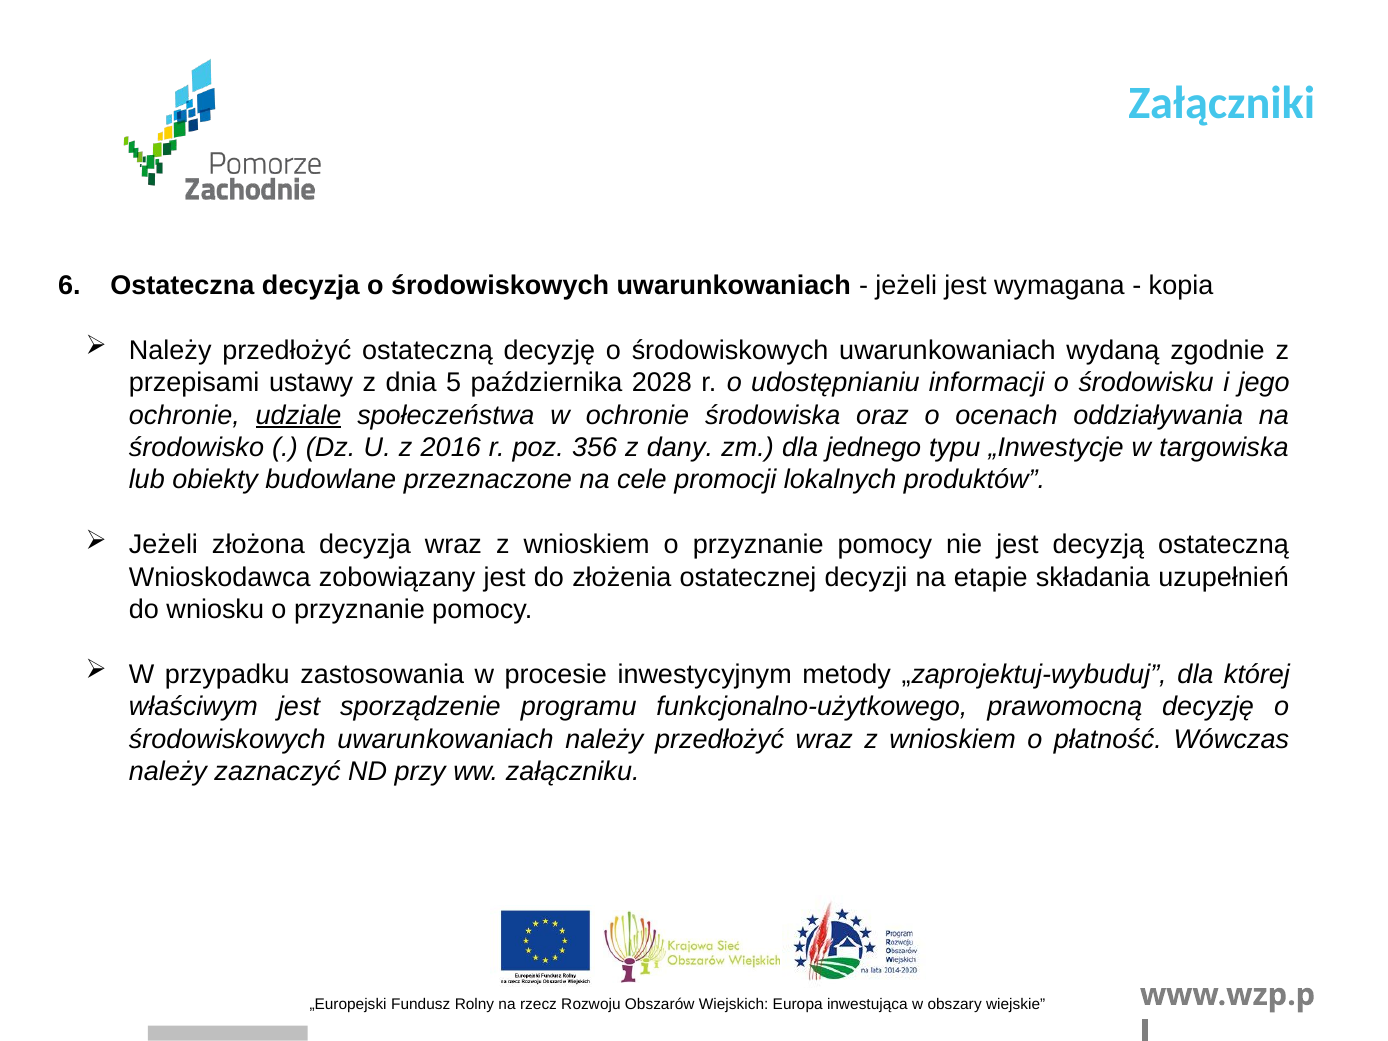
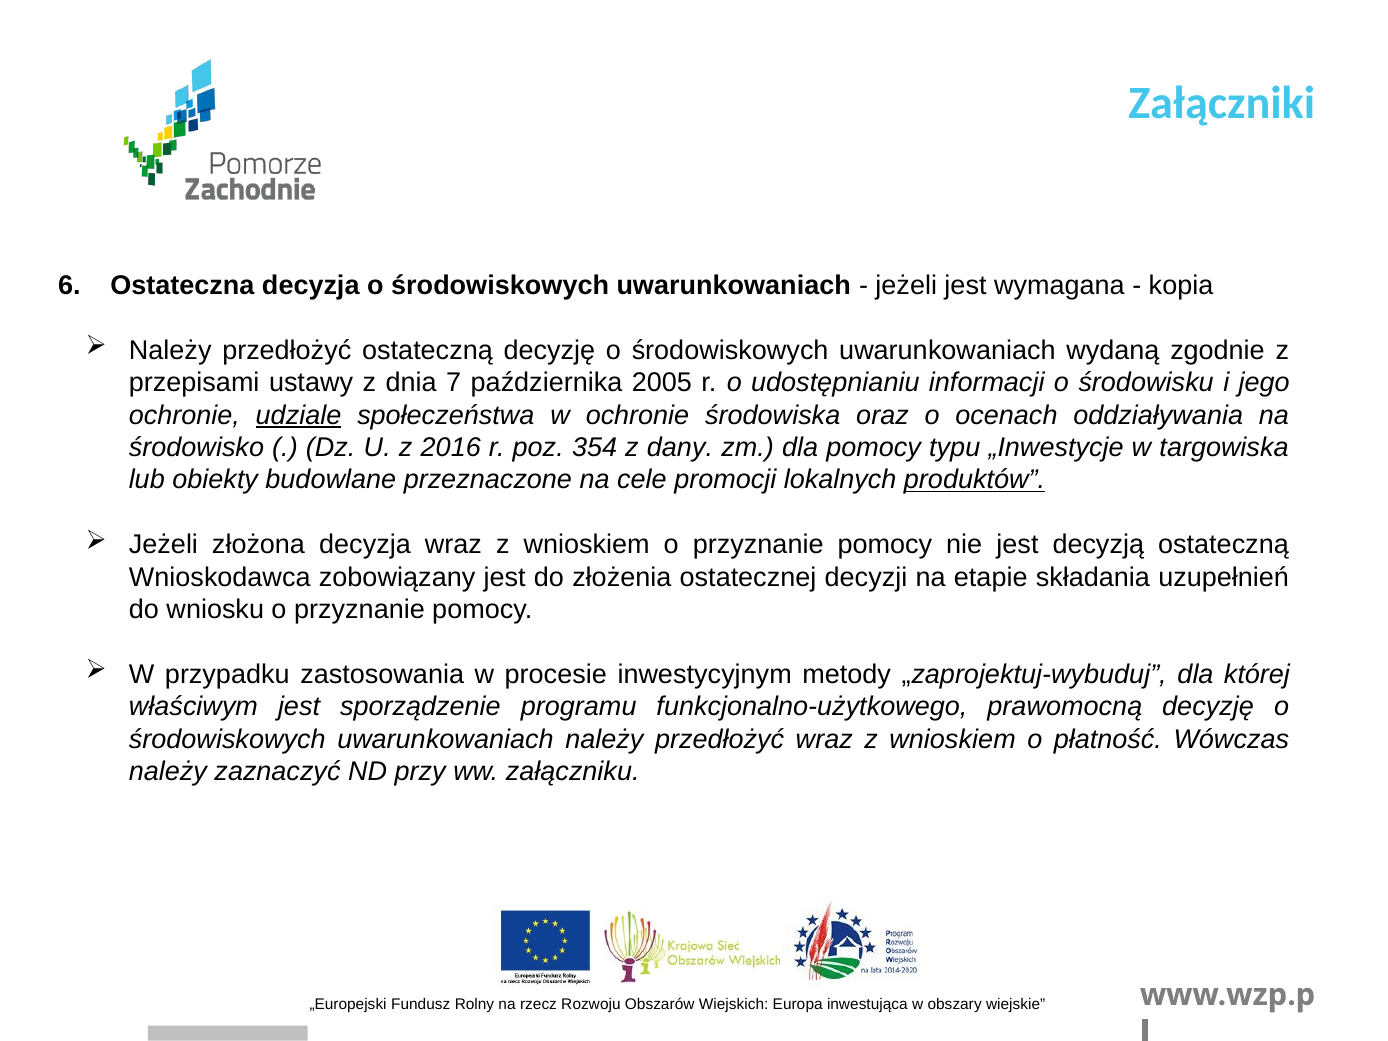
5: 5 -> 7 (454, 383)
2028: 2028 -> 2005 (662, 383)
356: 356 -> 354 (595, 448)
dla jednego: jednego -> pomocy (874, 448)
produktów underline: none -> present (975, 480)
